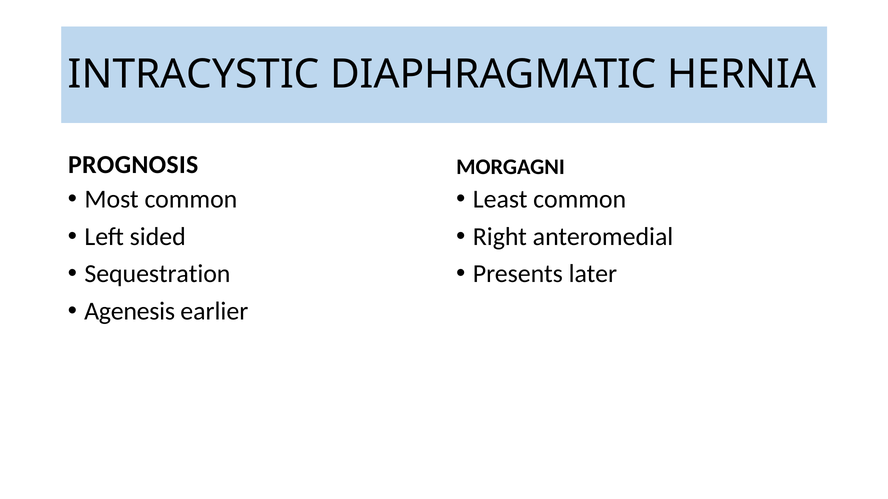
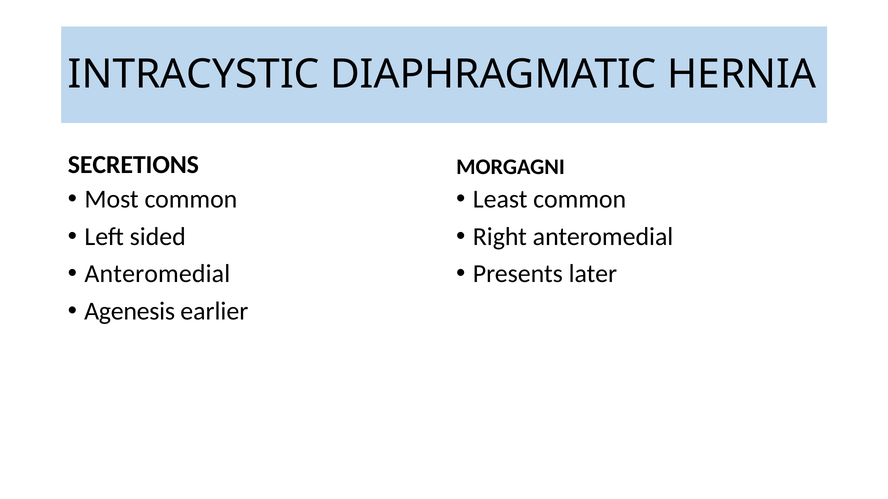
PROGNOSIS: PROGNOSIS -> SECRETIONS (133, 165)
Sequestration: Sequestration -> Anteromedial (157, 274)
